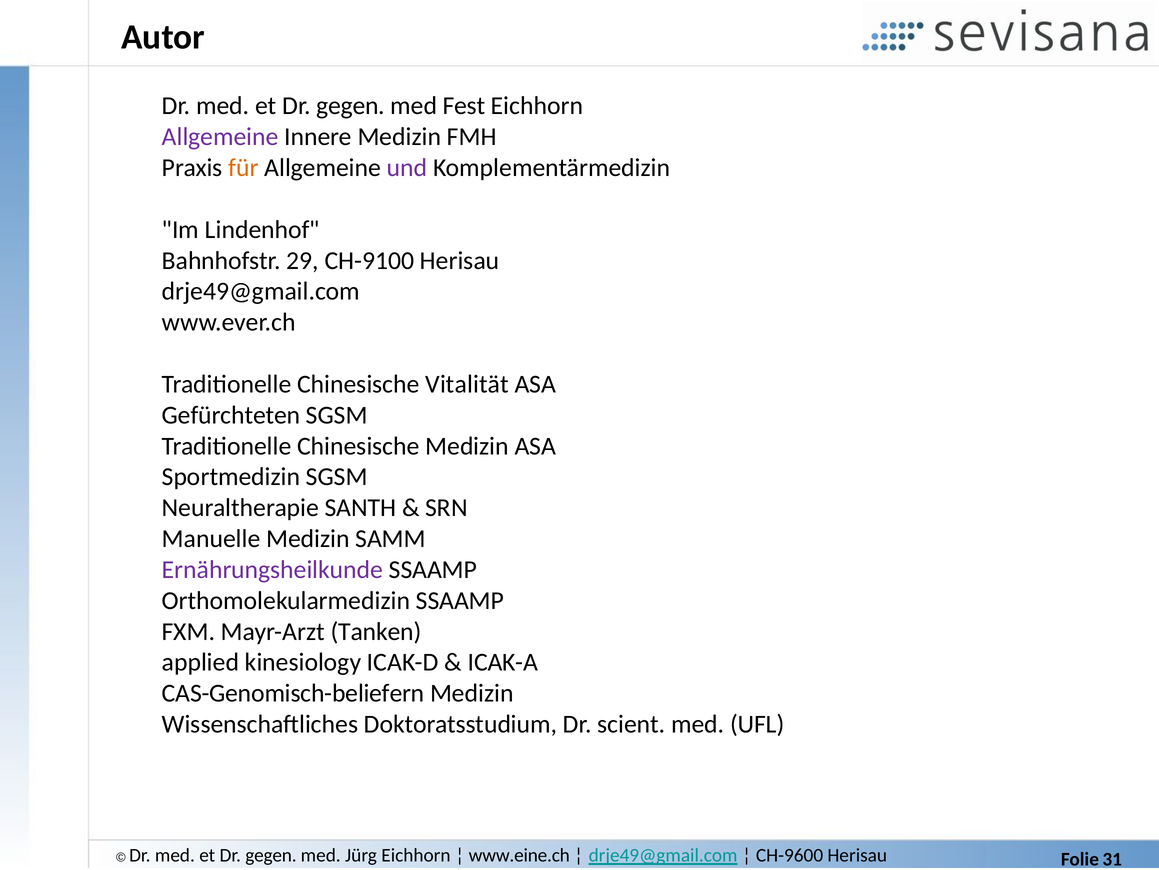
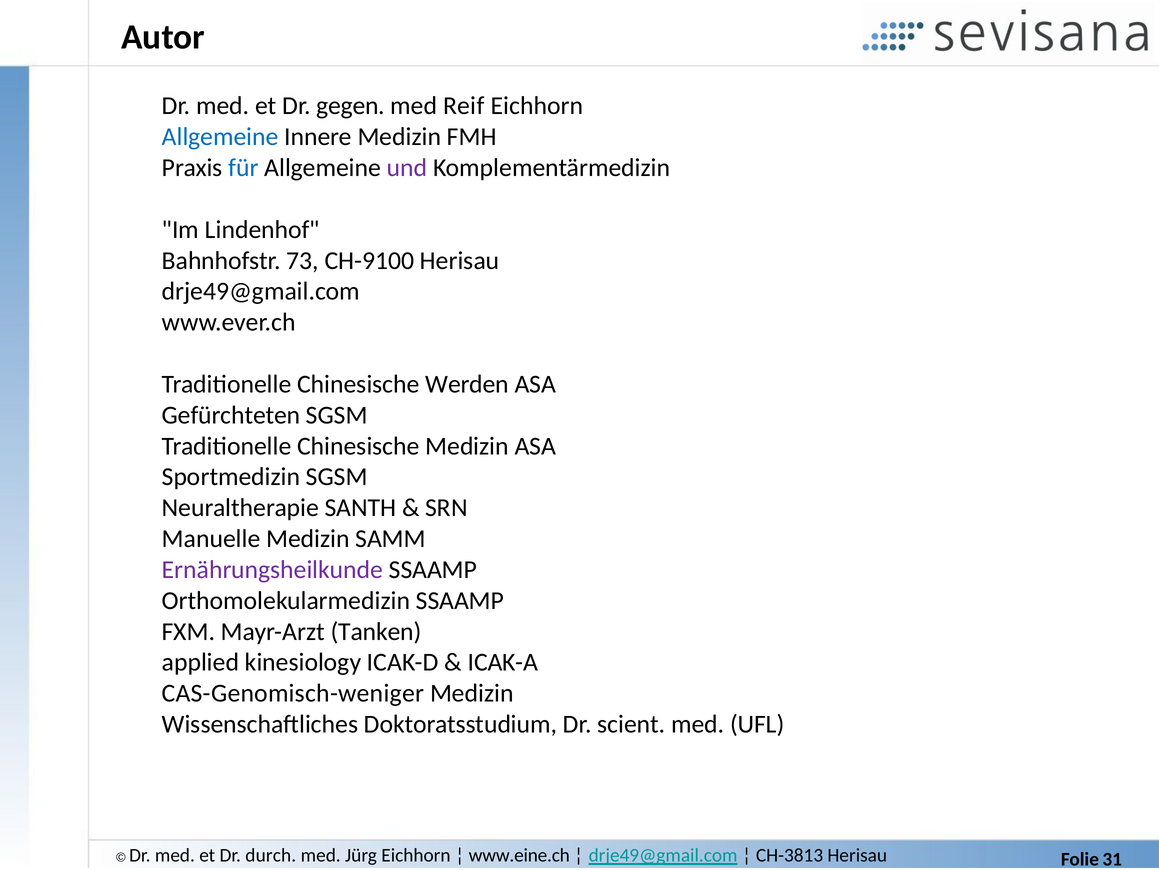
Fest: Fest -> Reif (464, 106)
Allgemeine colour: purple -> blue (220, 137)
für colour: orange -> blue (244, 168)
29: 29 -> 73 (303, 260)
Vitalität: Vitalität -> Werden (467, 384)
CAS-Genomisch-beliefern: CAS-Genomisch-beliefern -> CAS-Genomisch-weniger (293, 693)
gegen: gegen -> durch (271, 855)
CH-9600: CH-9600 -> CH-3813 (790, 855)
